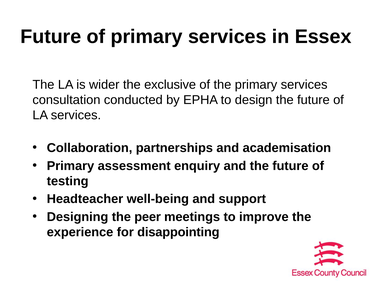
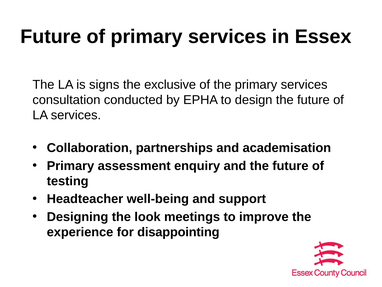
wider: wider -> signs (104, 84)
peer: peer -> look (148, 216)
